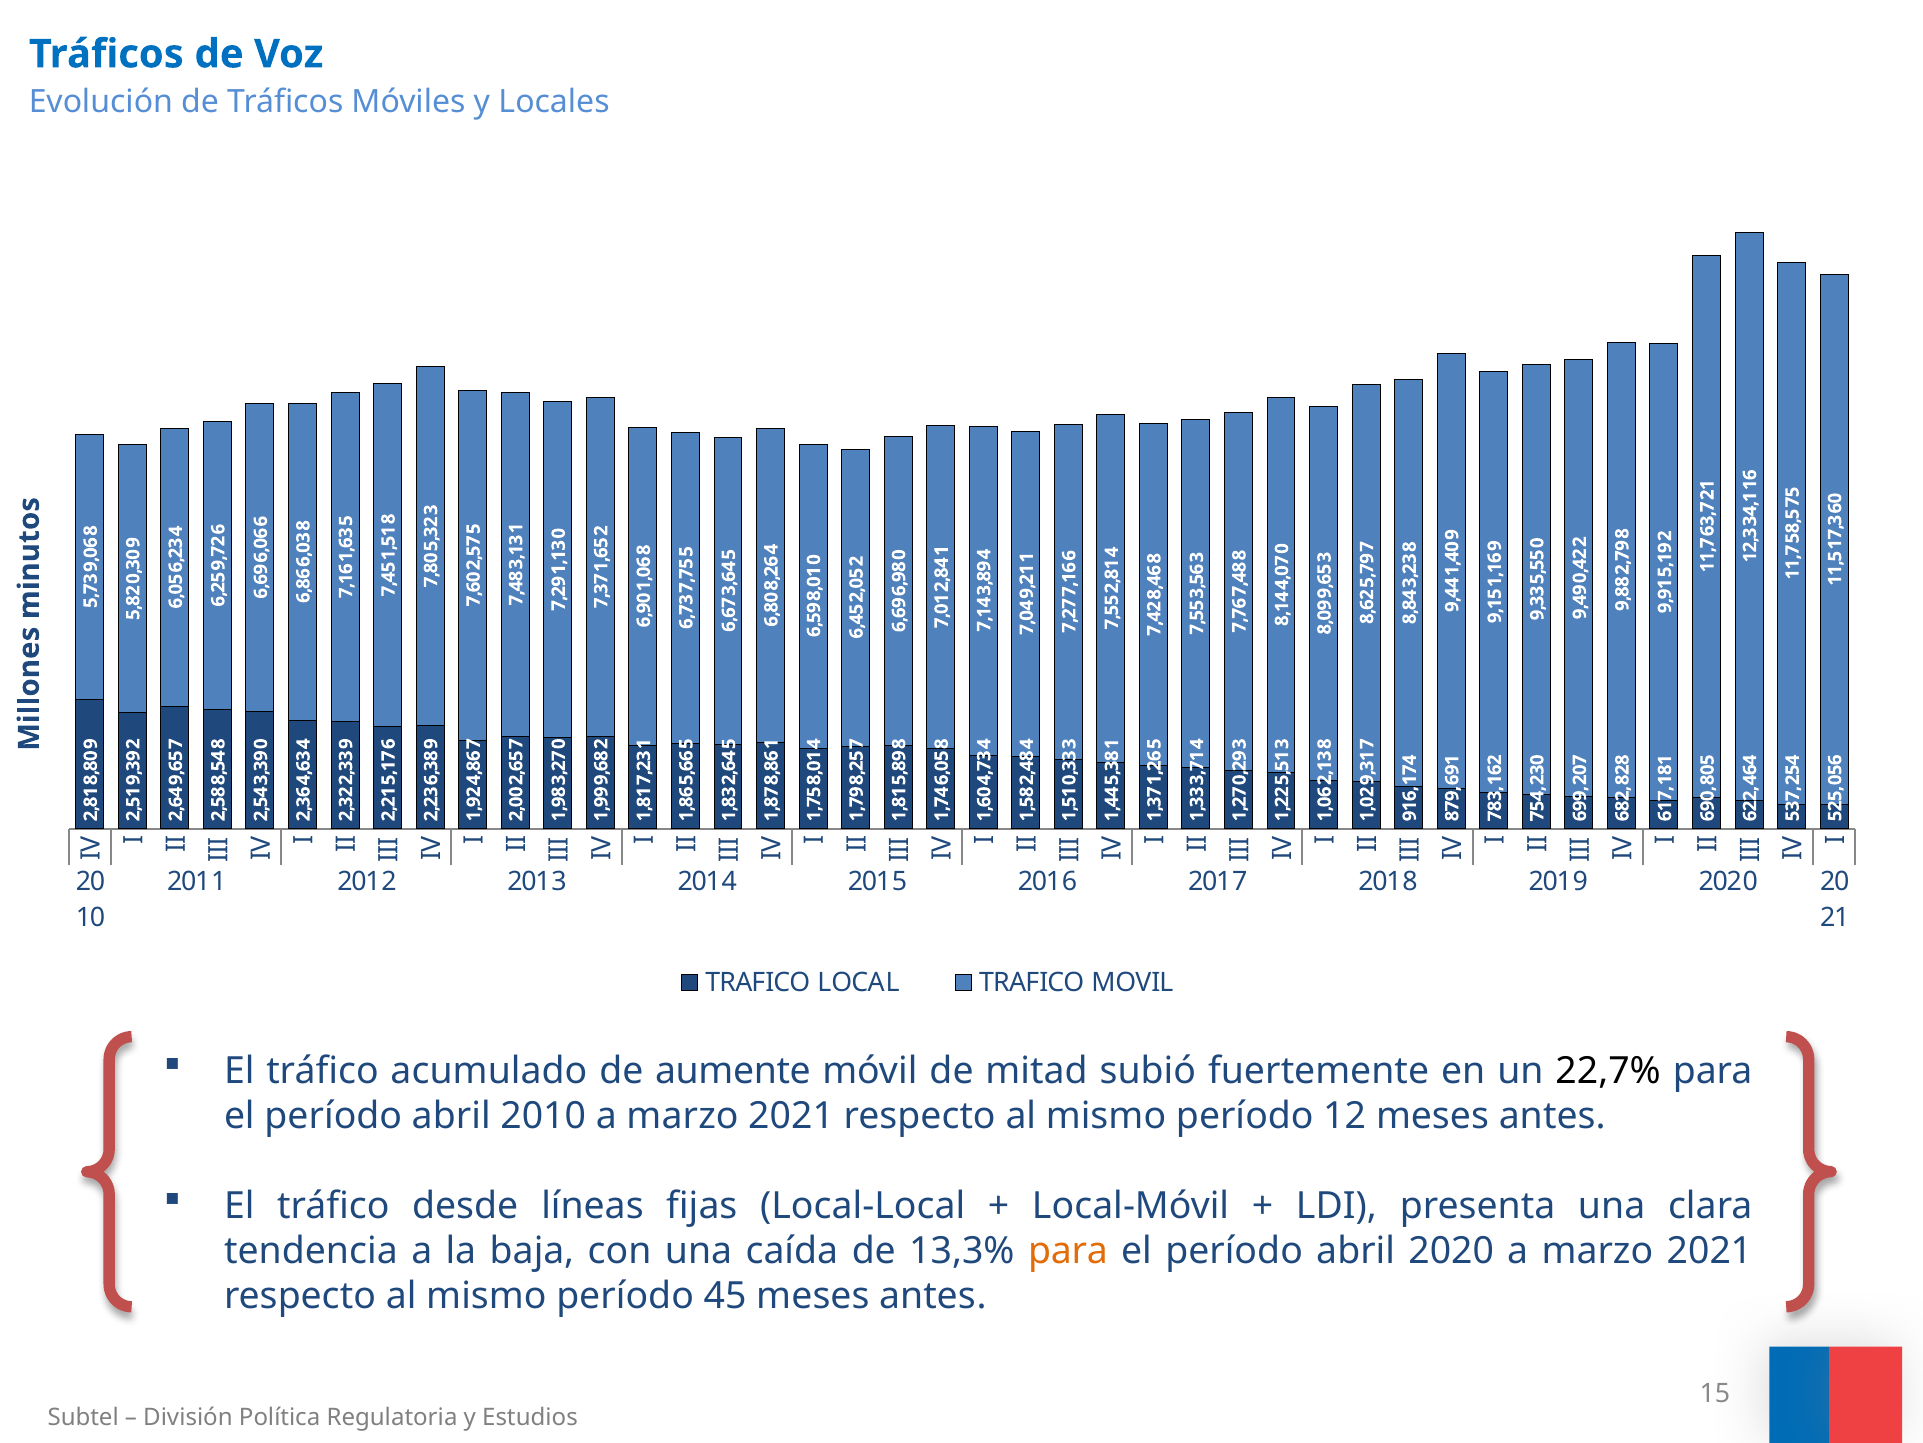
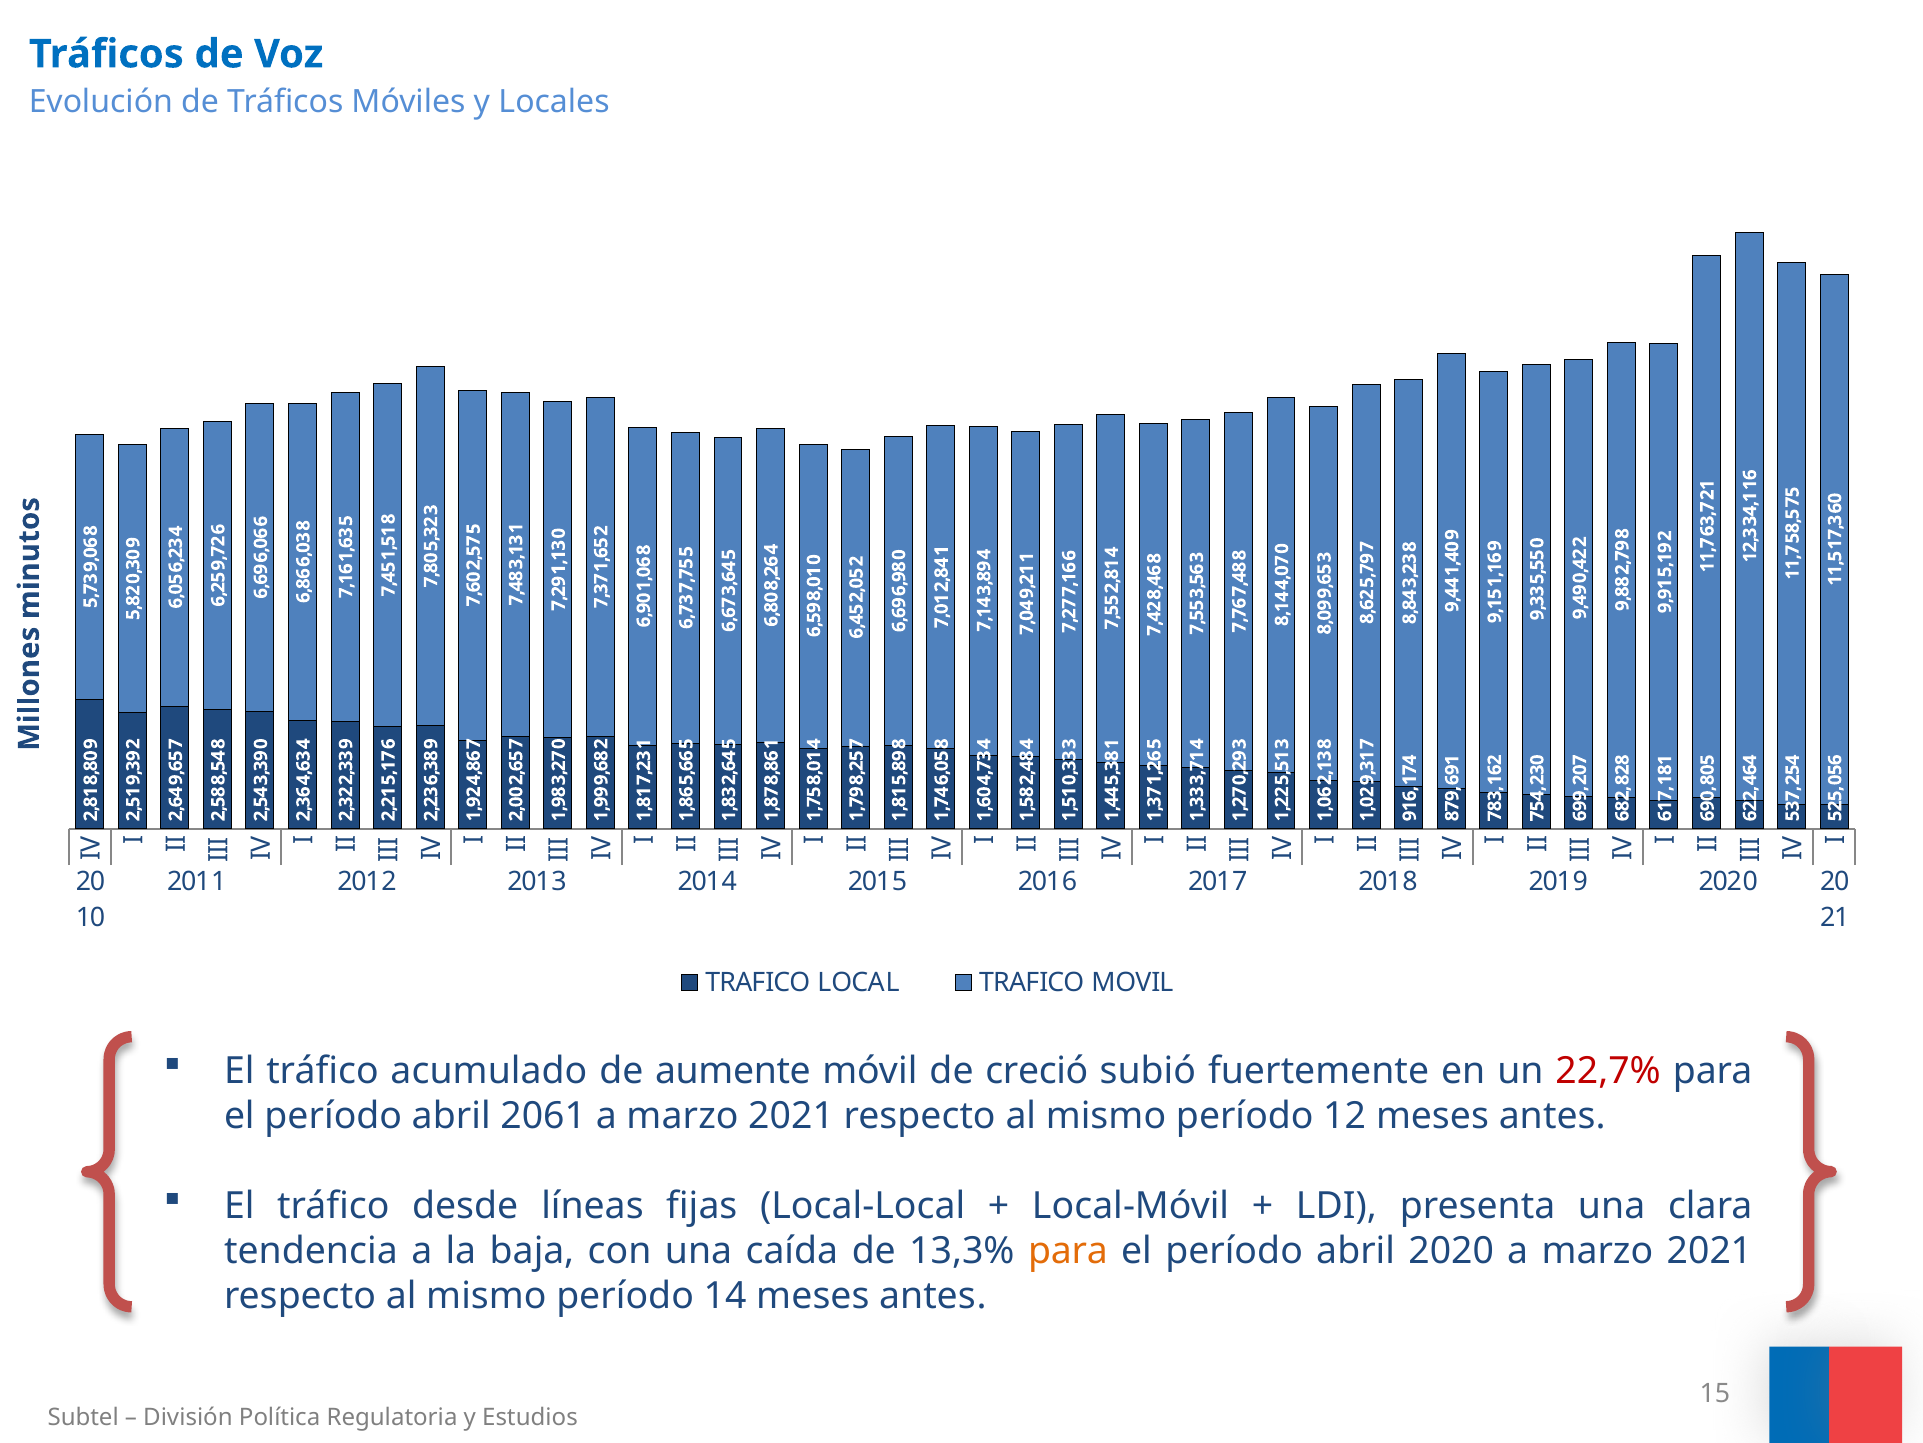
mitad: mitad -> creció (1037, 1071)
22,7% colour: black -> red (1608, 1071)
2010: 2010 -> 2061 (543, 1116)
45: 45 -> 14 (725, 1295)
